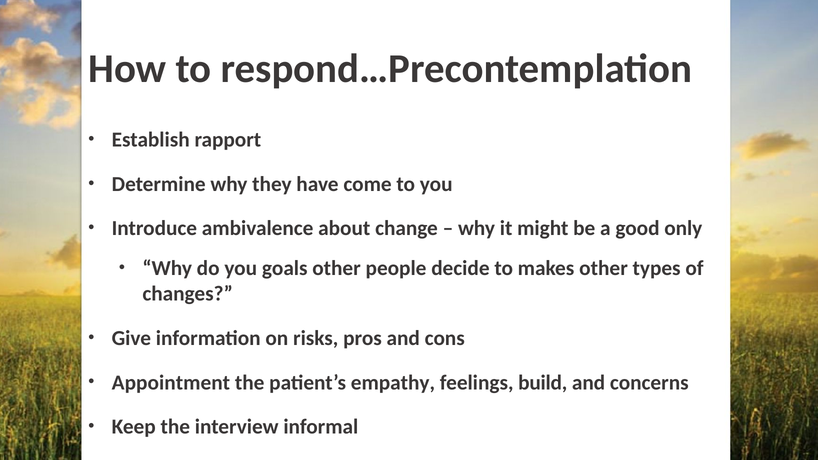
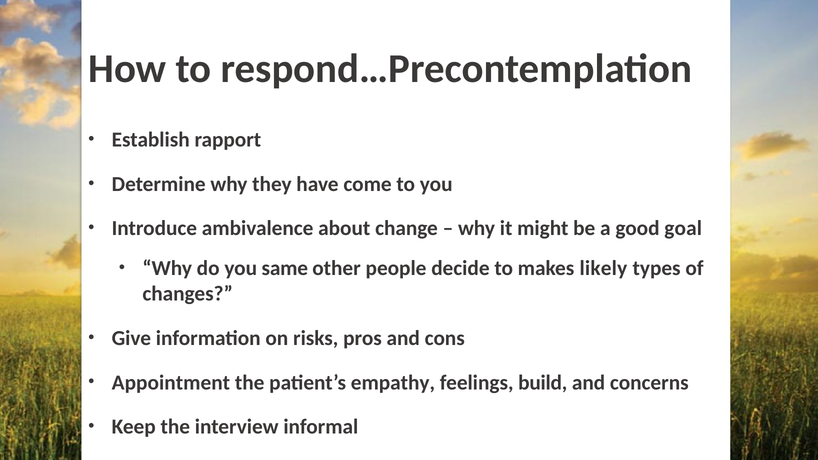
only: only -> goal (683, 228)
goals: goals -> same (285, 268)
makes other: other -> likely (603, 268)
